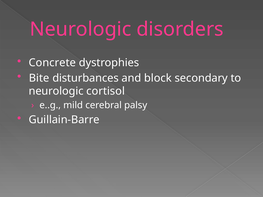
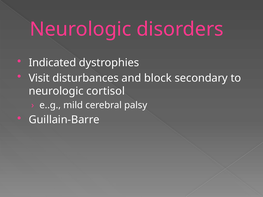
Concrete: Concrete -> Indicated (52, 63)
Bite: Bite -> Visit (39, 78)
